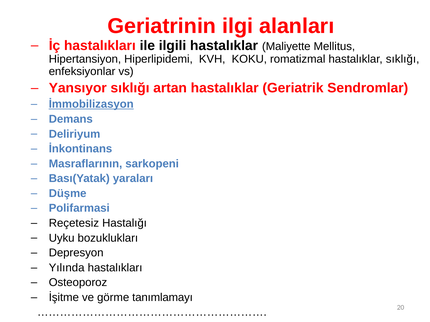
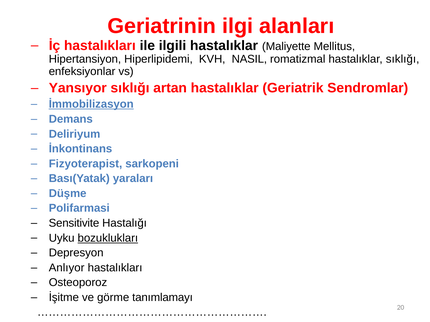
KOKU: KOKU -> NASIL (249, 59)
Masraflarının: Masraflarının -> Fizyoterapist (86, 164)
Reçetesiz: Reçetesiz -> Sensitivite (74, 223)
bozuklukları underline: none -> present (108, 238)
Yılında: Yılında -> Anlıyor (67, 268)
